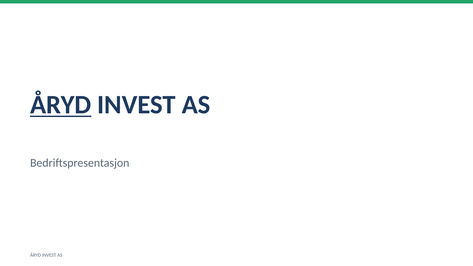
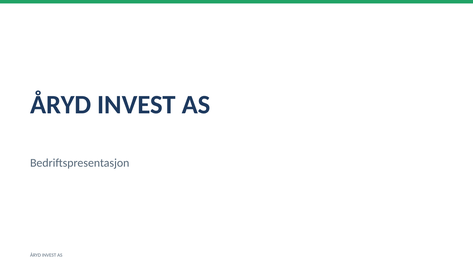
ÅRYD underline: present -> none (61, 105)
